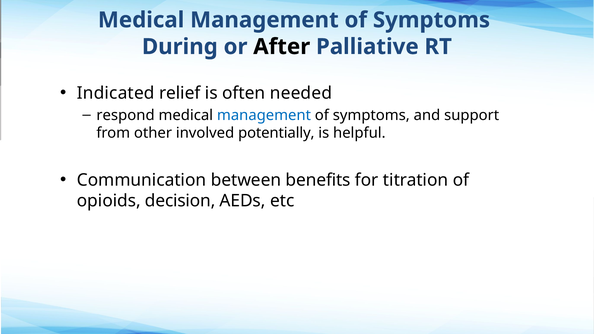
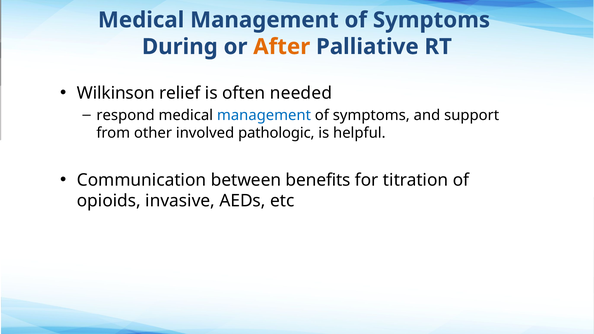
After colour: black -> orange (282, 47)
Indicated: Indicated -> Wilkinson (116, 93)
potentially: potentially -> pathologic (276, 133)
decision: decision -> invasive (180, 201)
